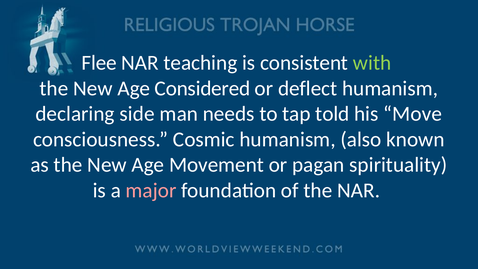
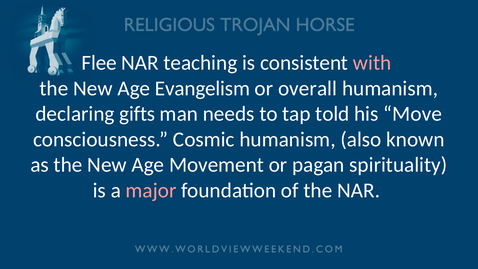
with colour: light green -> pink (372, 63)
Considered: Considered -> Evangelism (202, 88)
deflect: deflect -> overall (308, 88)
side: side -> gifts (137, 114)
